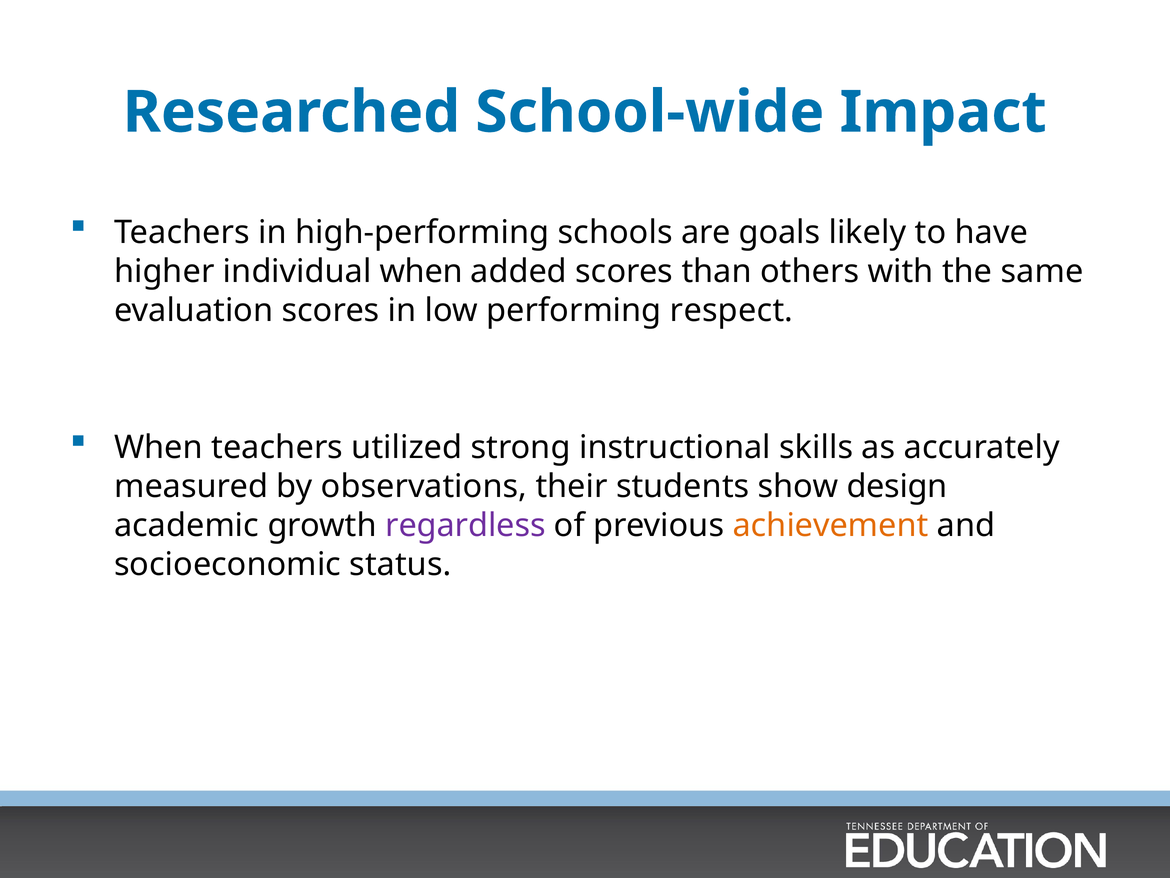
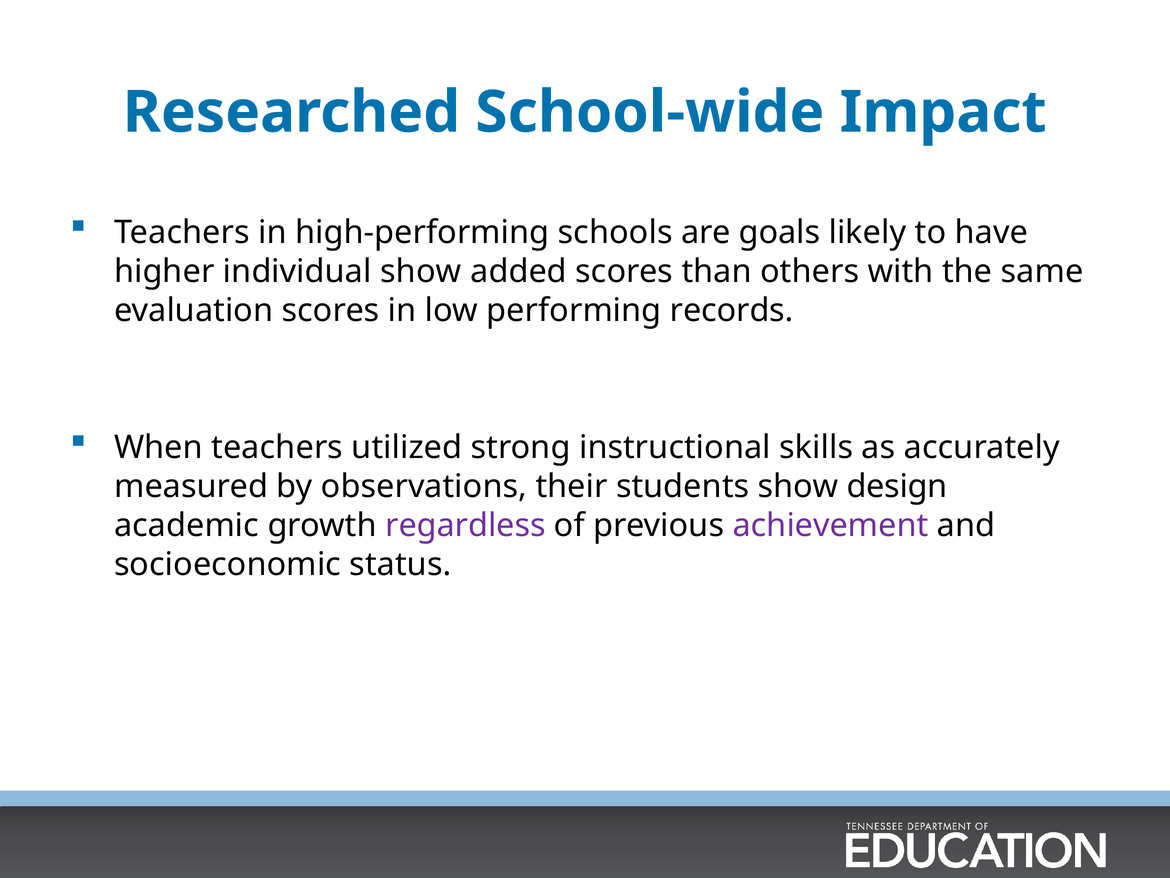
individual when: when -> show (421, 271)
respect: respect -> records (732, 311)
achievement colour: orange -> purple (831, 525)
